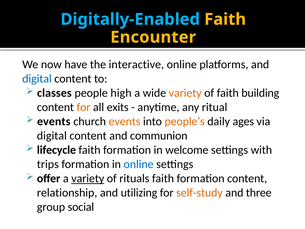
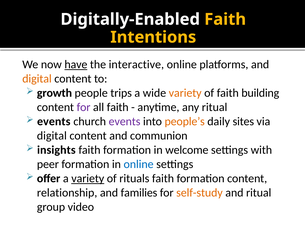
Digitally-Enabled colour: light blue -> white (130, 19)
Encounter: Encounter -> Intentions (153, 37)
have underline: none -> present (76, 64)
digital colour: blue -> orange (37, 79)
classes: classes -> growth (54, 93)
high: high -> trips (121, 93)
for colour: orange -> purple (84, 107)
all exits: exits -> faith (118, 107)
events colour: orange -> purple (125, 121)
ages: ages -> sites (243, 121)
lifecycle: lifecycle -> insights (56, 150)
trips: trips -> peer (48, 164)
utilizing: utilizing -> families (139, 193)
and three: three -> ritual (259, 193)
social: social -> video (81, 207)
